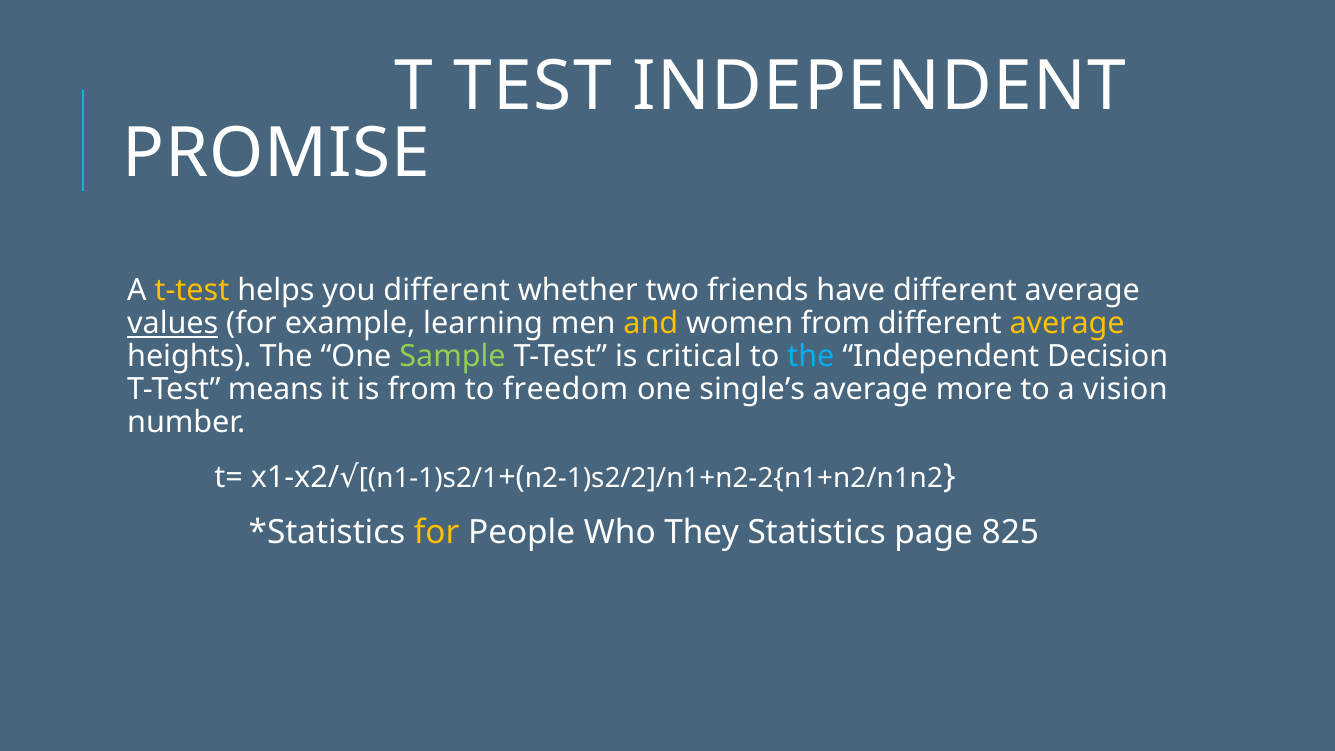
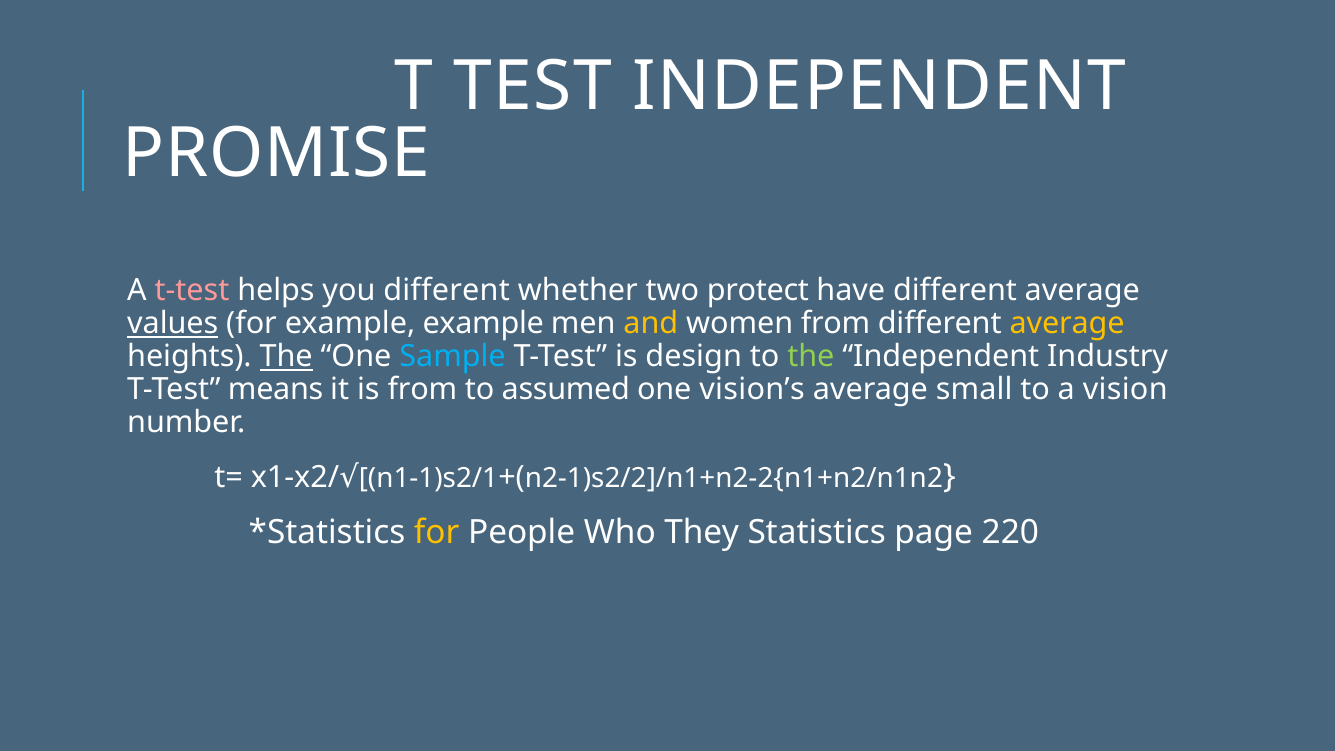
t-test colour: yellow -> pink (192, 291)
friends: friends -> protect (758, 291)
example learning: learning -> example (483, 324)
The underline: none -> present (286, 357)
Sample colour: light green -> light blue (453, 357)
critical: critical -> design (694, 357)
the colour: light blue -> light green (811, 357)
Decision: Decision -> Industry (1108, 357)
freedom: freedom -> assumed (566, 390)
single’s: single’s -> vision’s (752, 390)
more: more -> small (974, 390)
825: 825 -> 220 (1010, 532)
